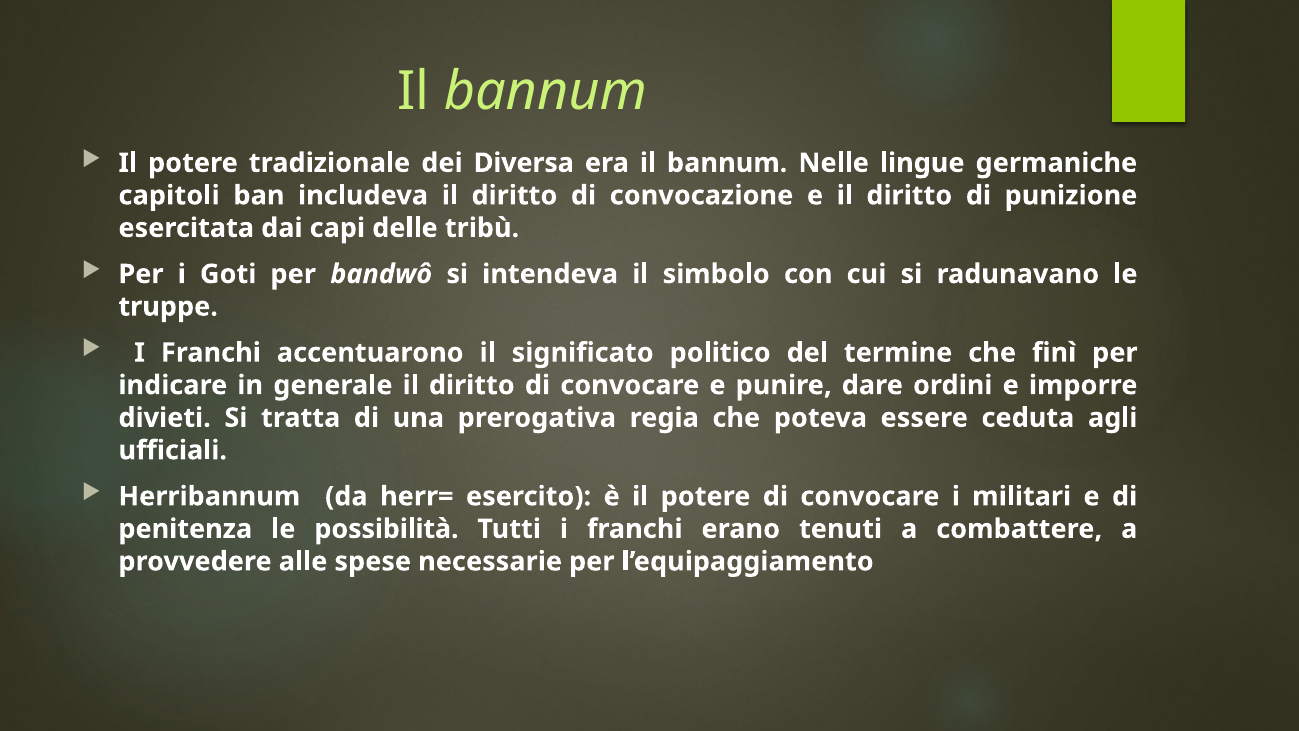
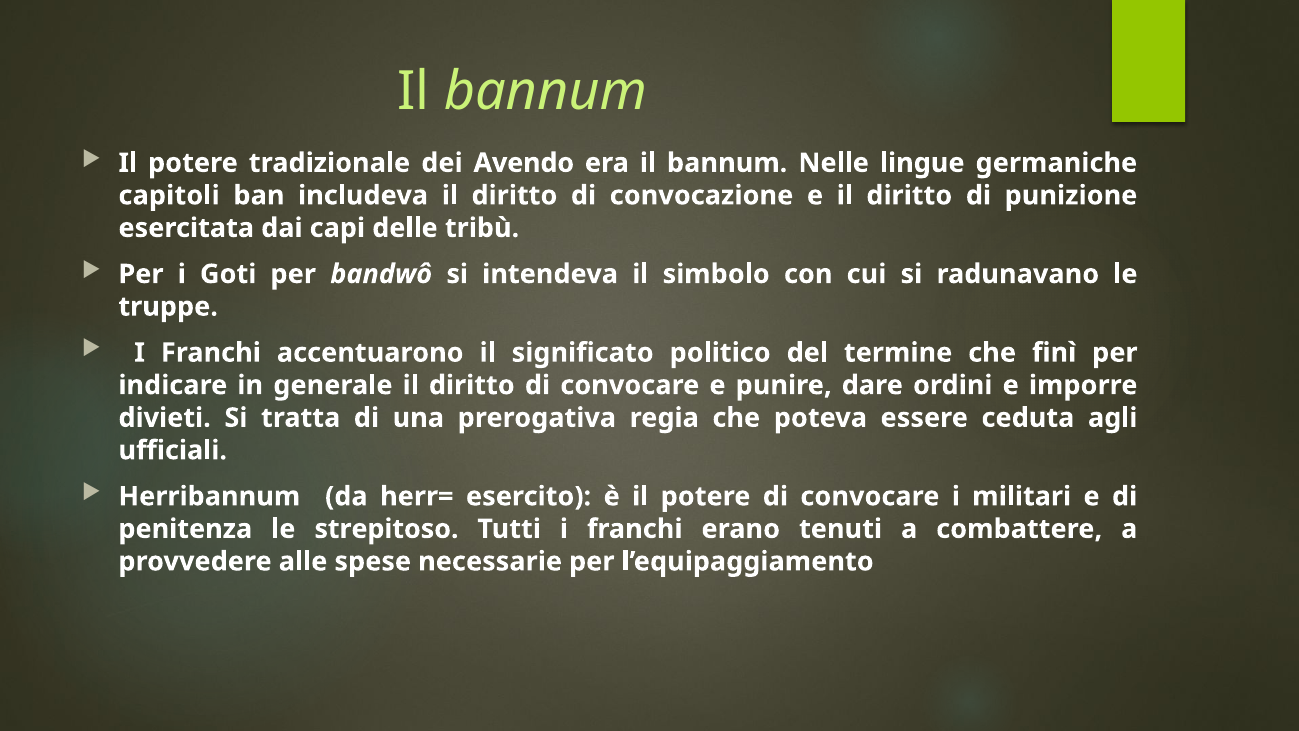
Diversa: Diversa -> Avendo (524, 163)
possibilità: possibilità -> strepitoso (386, 529)
